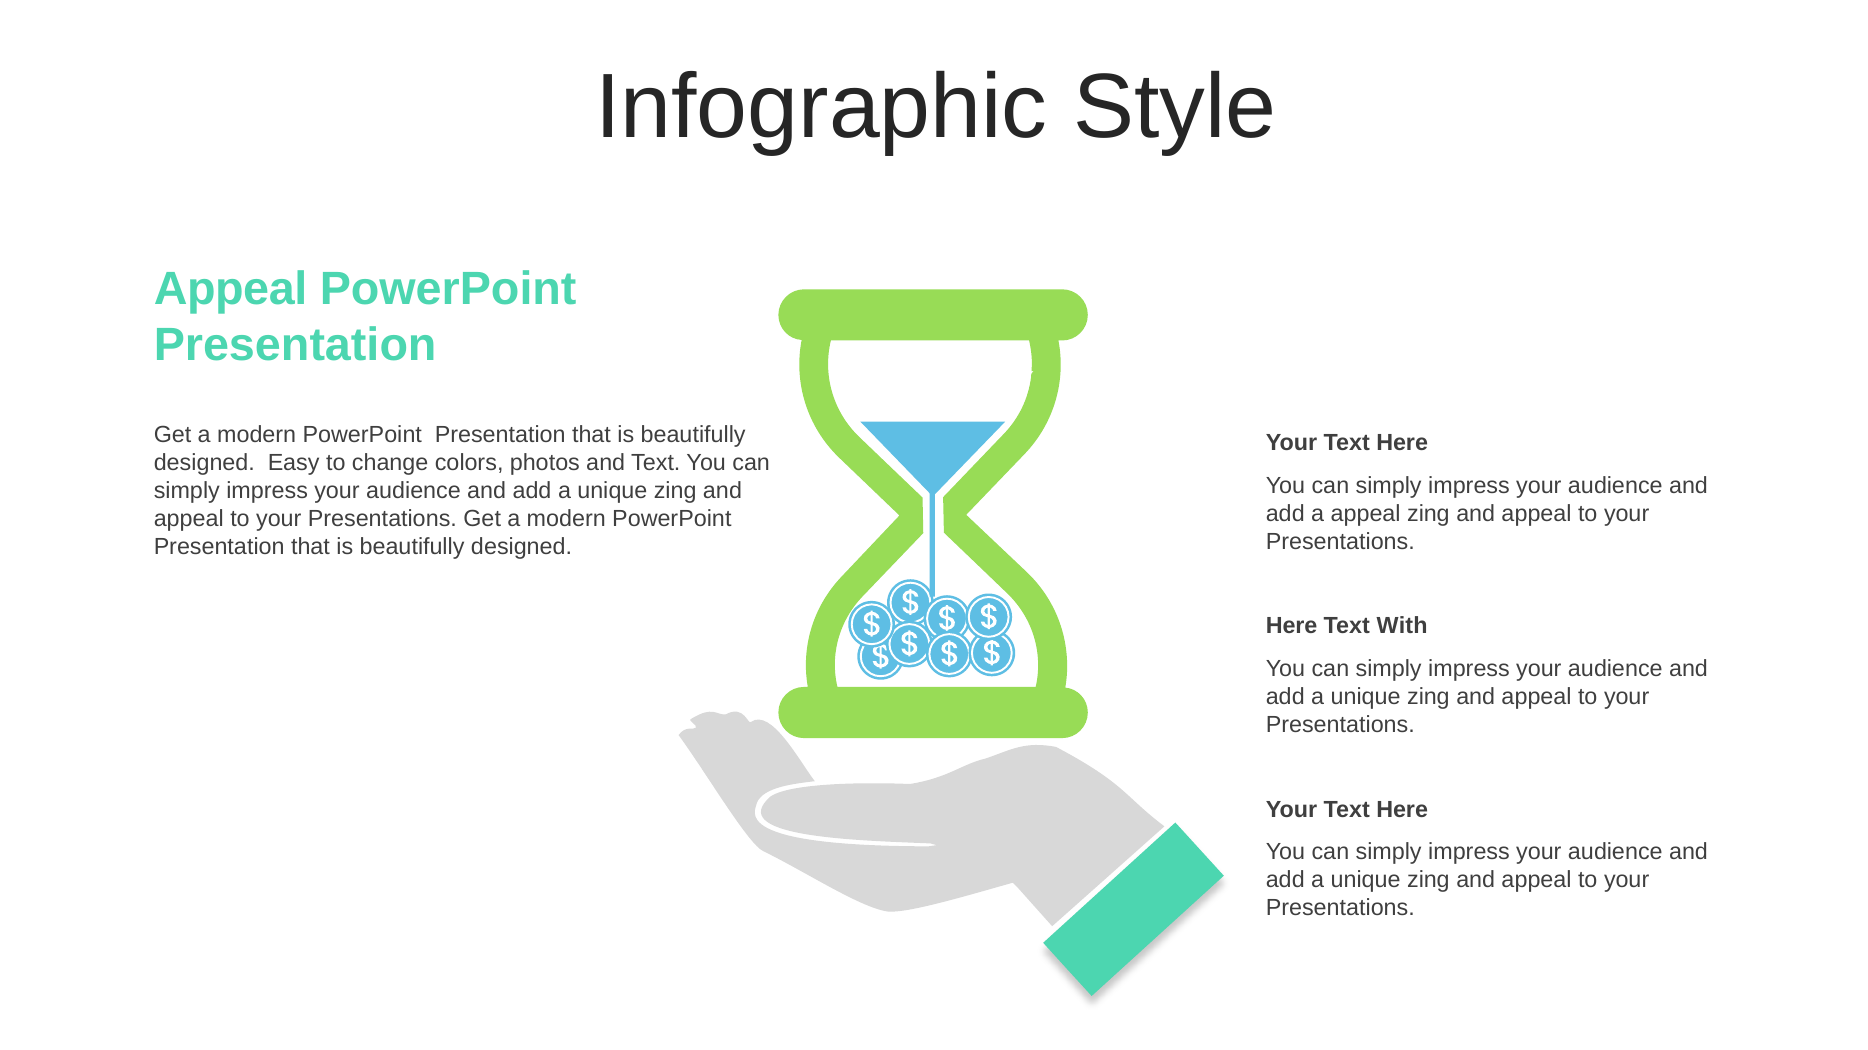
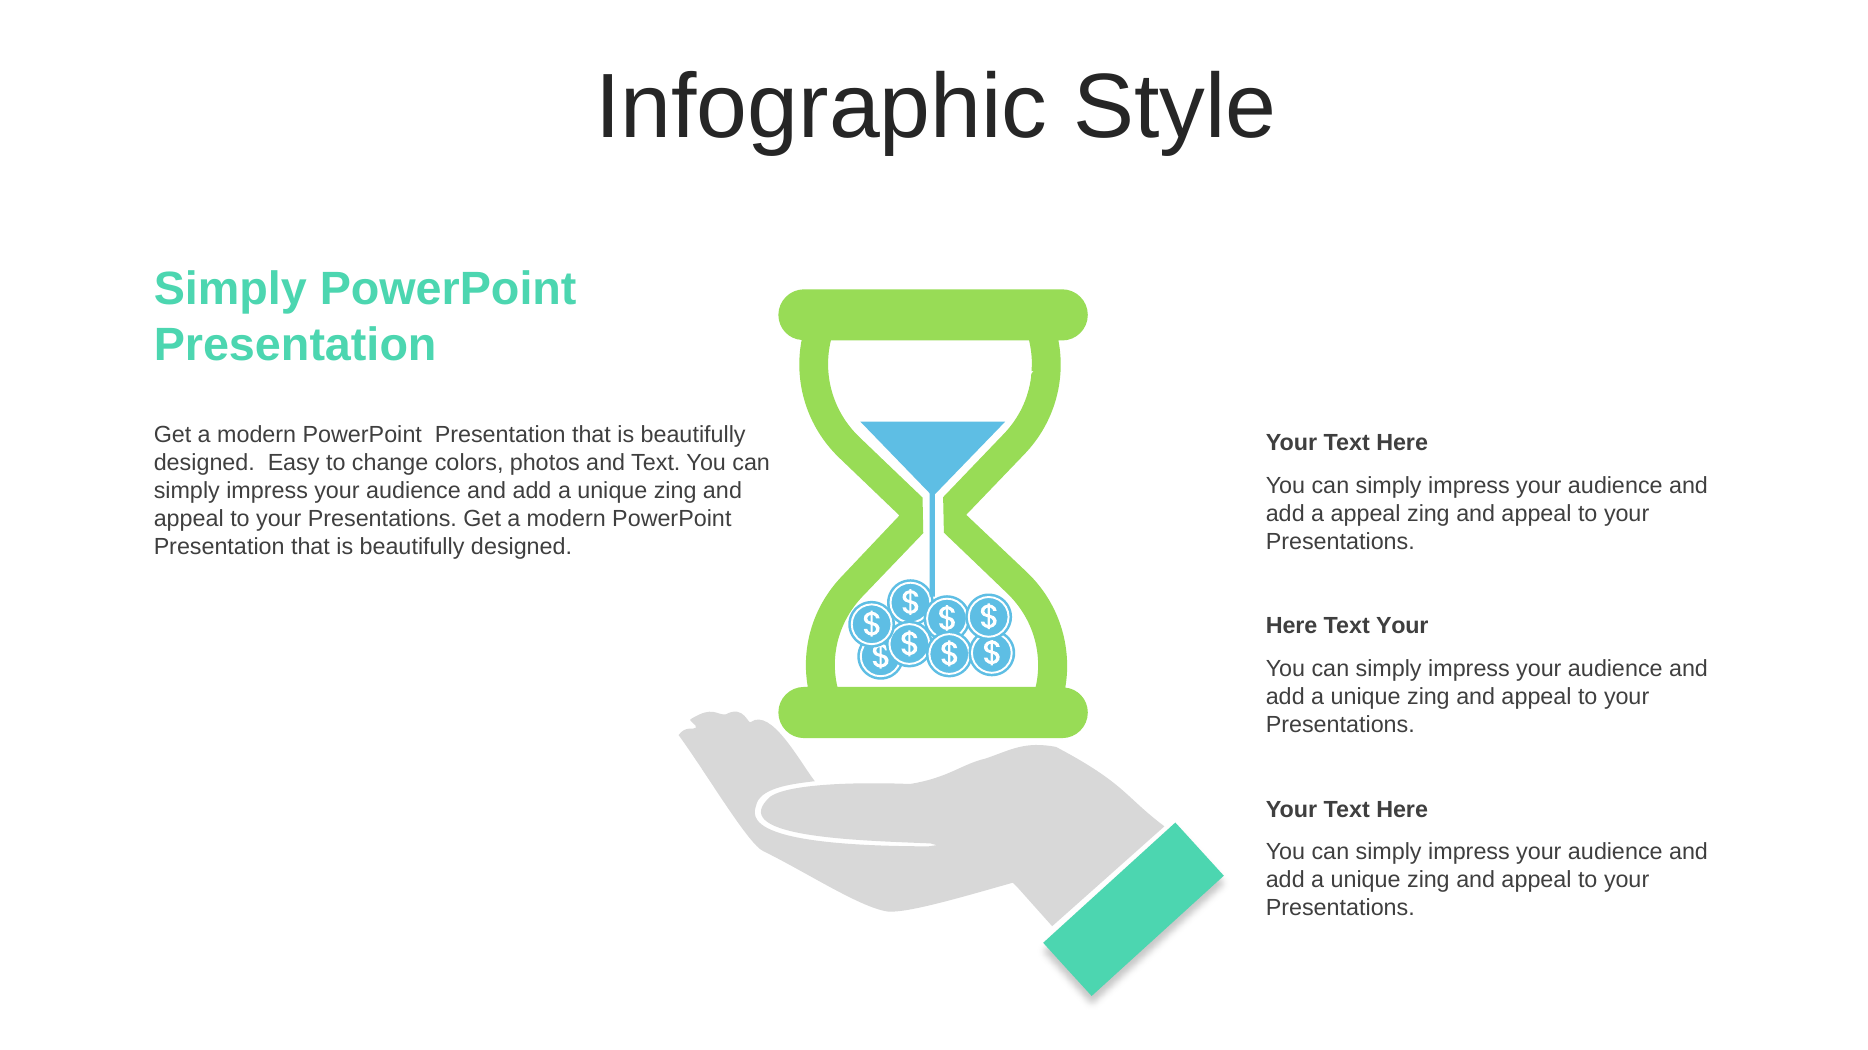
Appeal: Appeal -> Simply (230, 289)
Text With: With -> Your (1402, 627)
